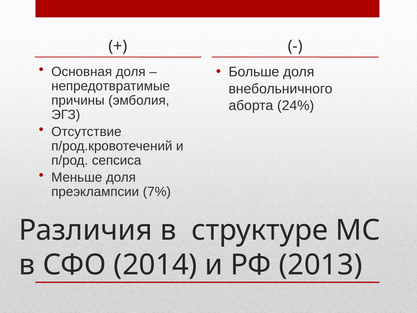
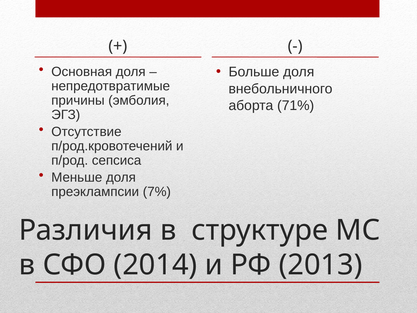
24%: 24% -> 71% (296, 105)
